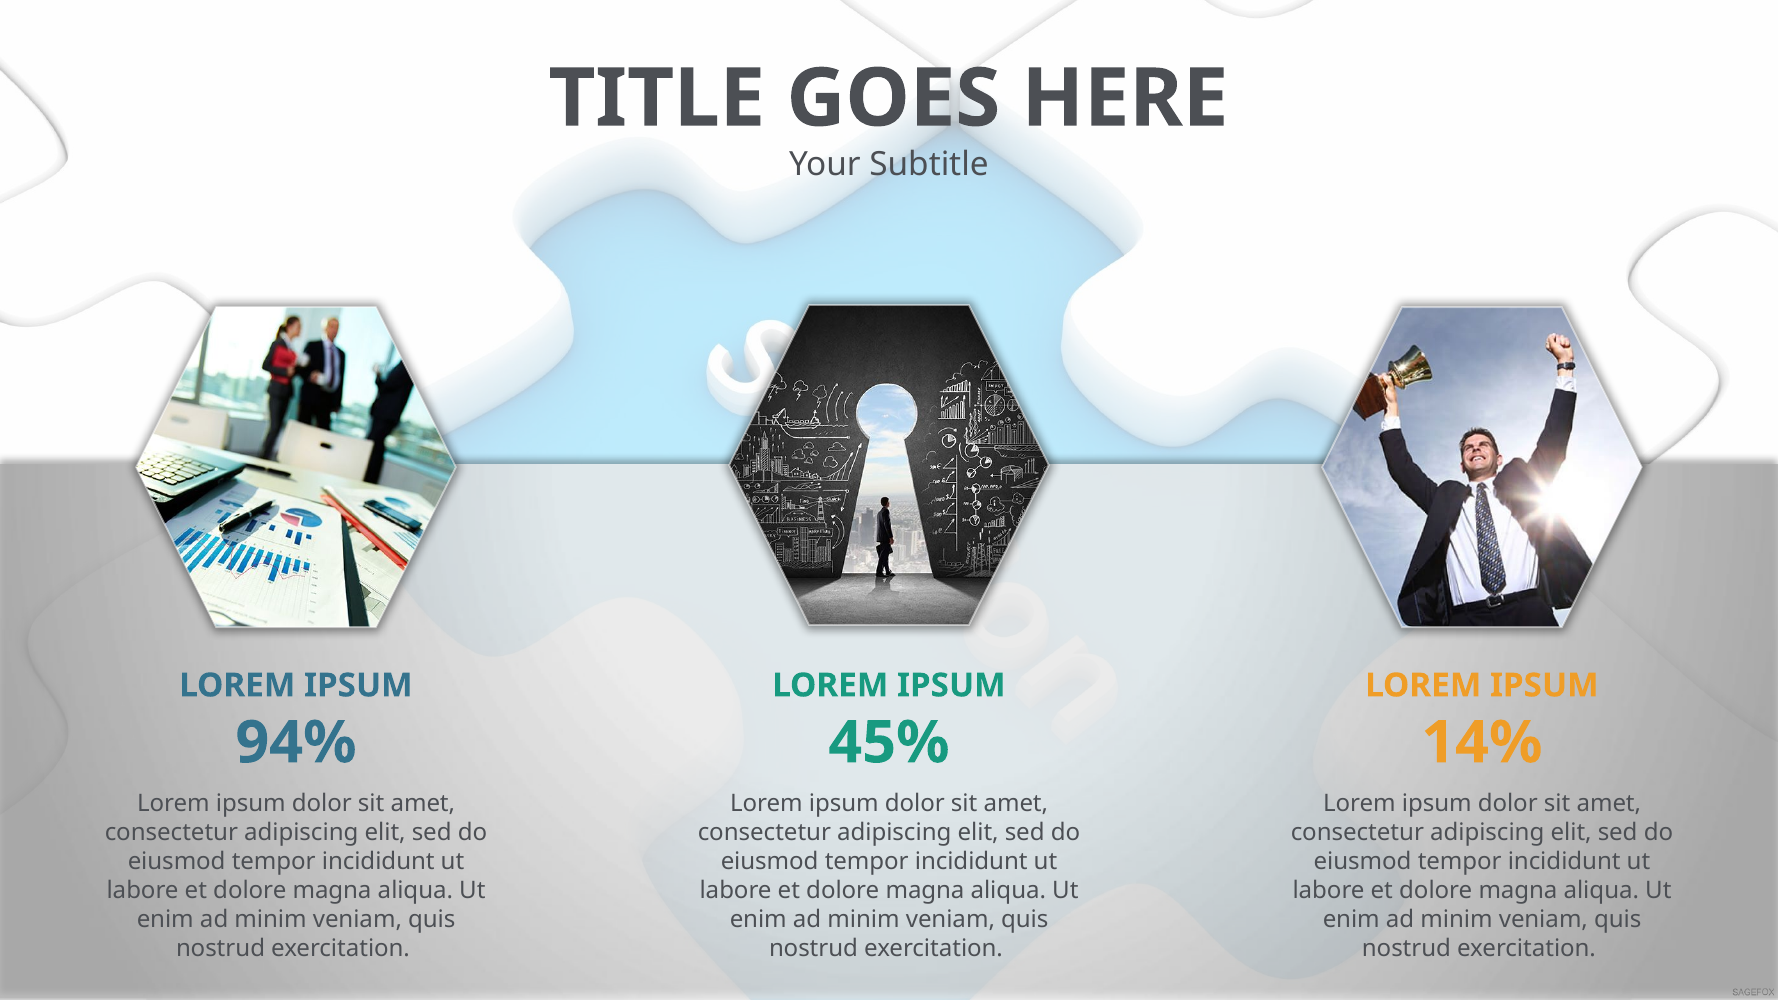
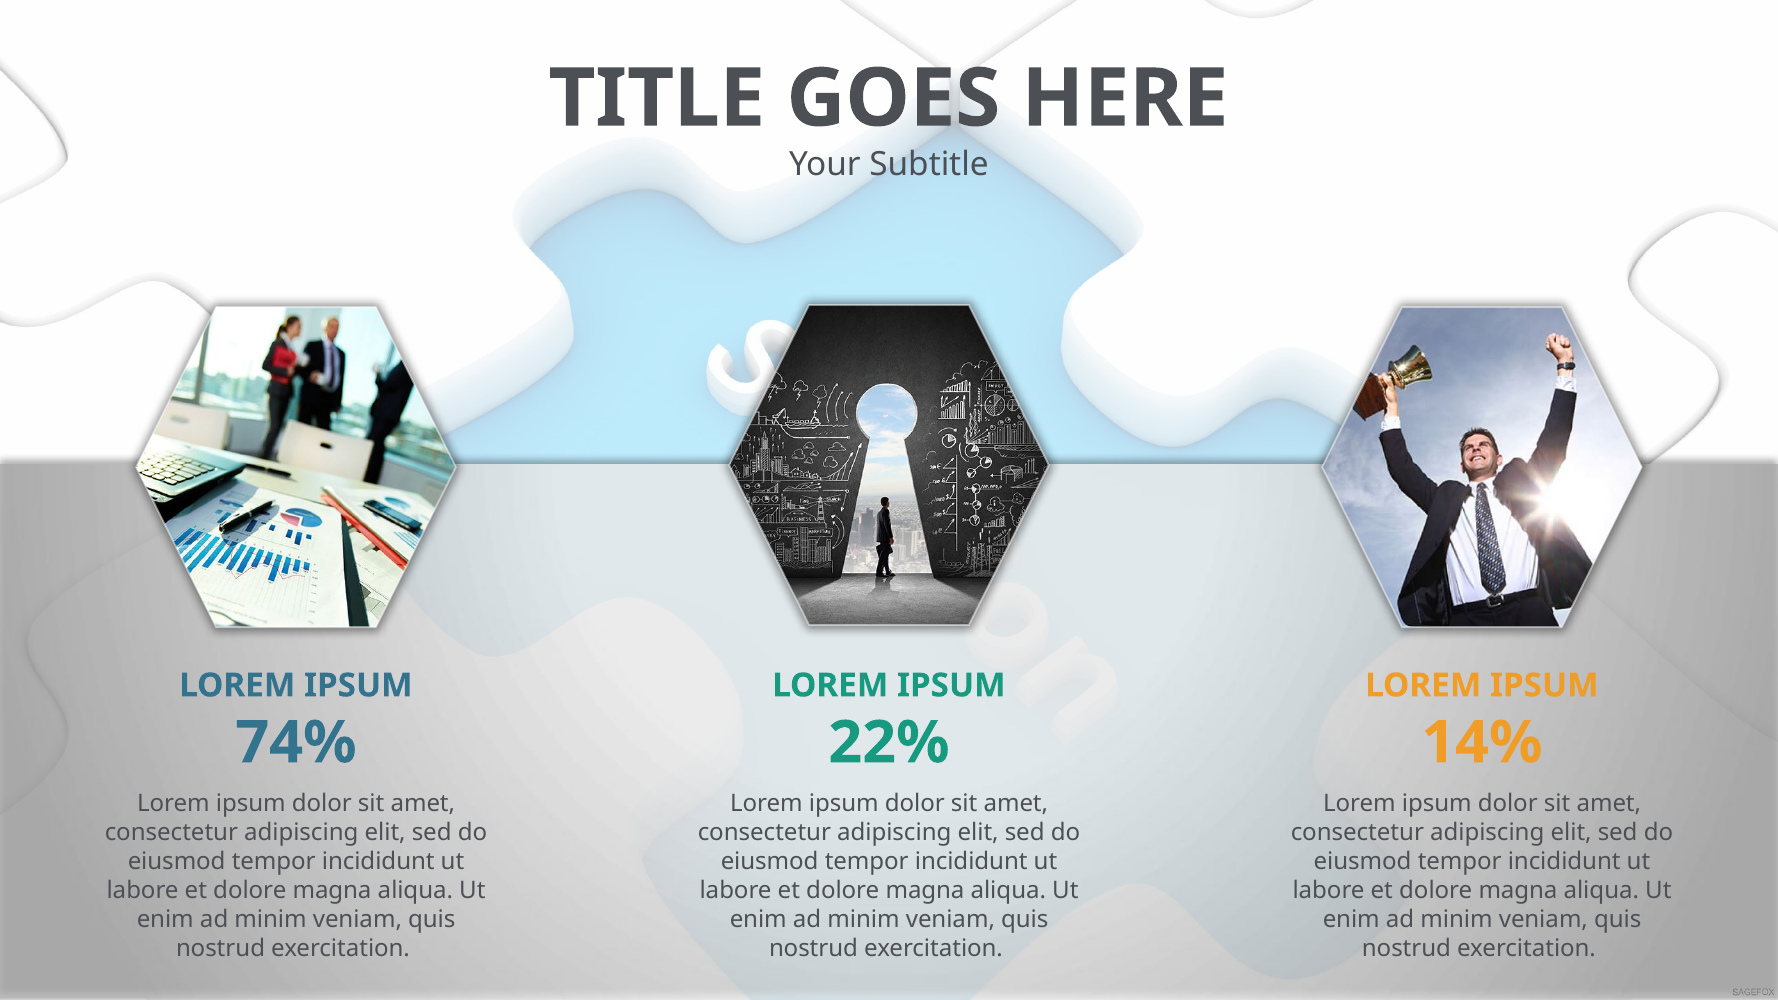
94%: 94% -> 74% (296, 743)
45%: 45% -> 22% (889, 743)
